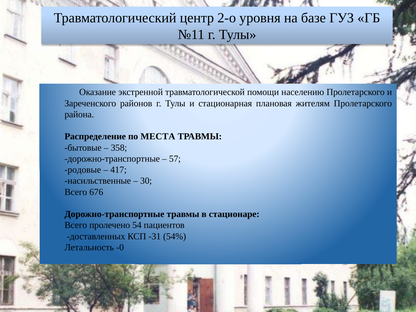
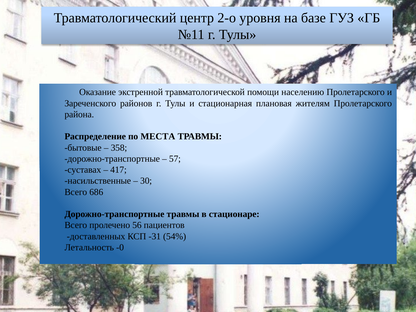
родовые: родовые -> суставах (83, 170)
676: 676 -> 686 (96, 192)
54: 54 -> 56 (137, 225)
